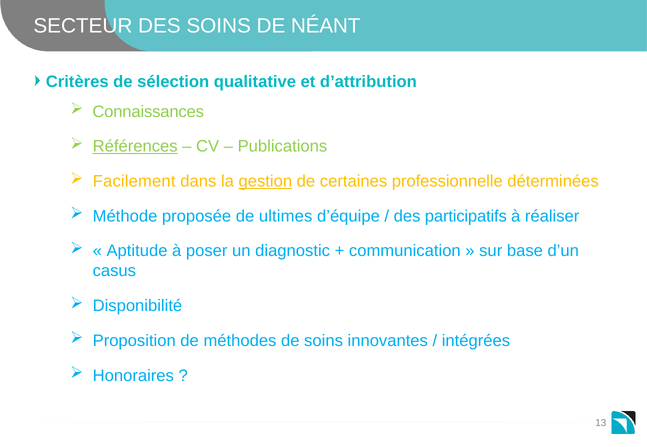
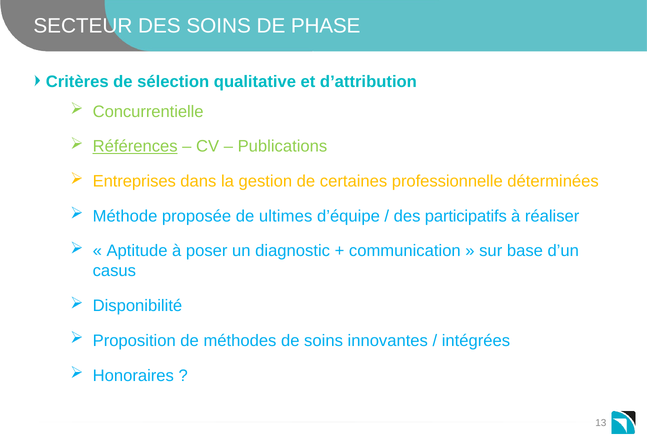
NÉANT: NÉANT -> PHASE (326, 26)
Connaissances: Connaissances -> Concurrentielle (148, 112)
Facilement: Facilement -> Entreprises (134, 181)
gestion underline: present -> none (265, 181)
